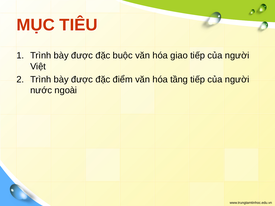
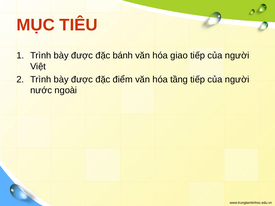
buộc: buộc -> bánh (123, 56)
